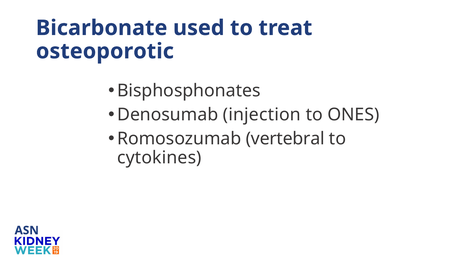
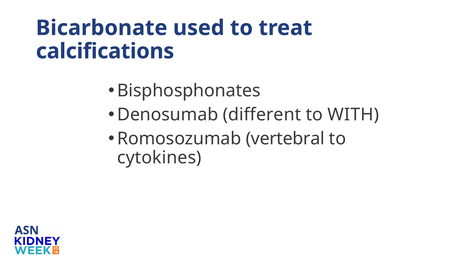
osteoporotic: osteoporotic -> calcifications (105, 51)
injection: injection -> different (262, 115)
ONES: ONES -> WITH (353, 115)
